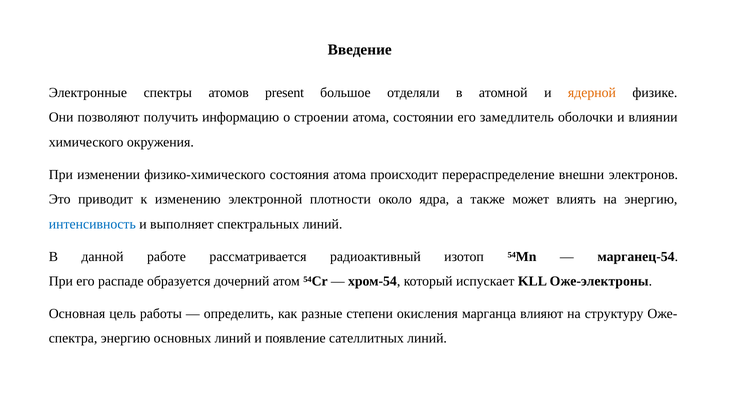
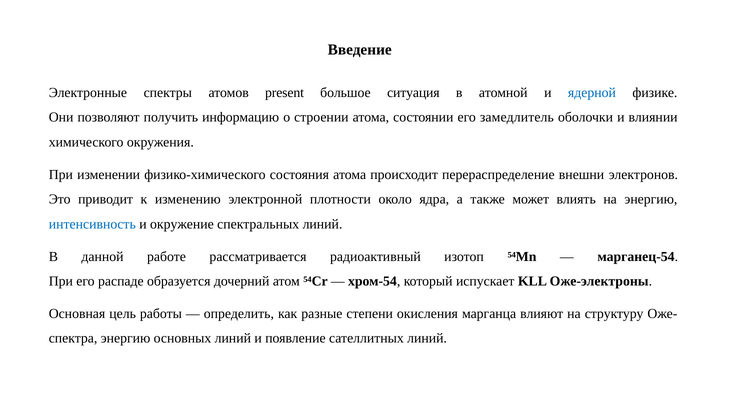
отделяли: отделяли -> ситуация (413, 92)
ядерной colour: orange -> blue (592, 92)
выполняет: выполняет -> окружение (182, 224)
